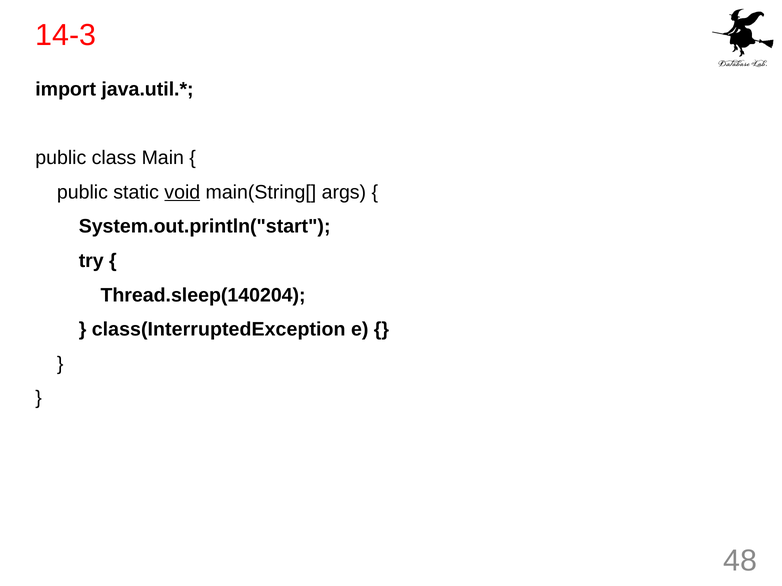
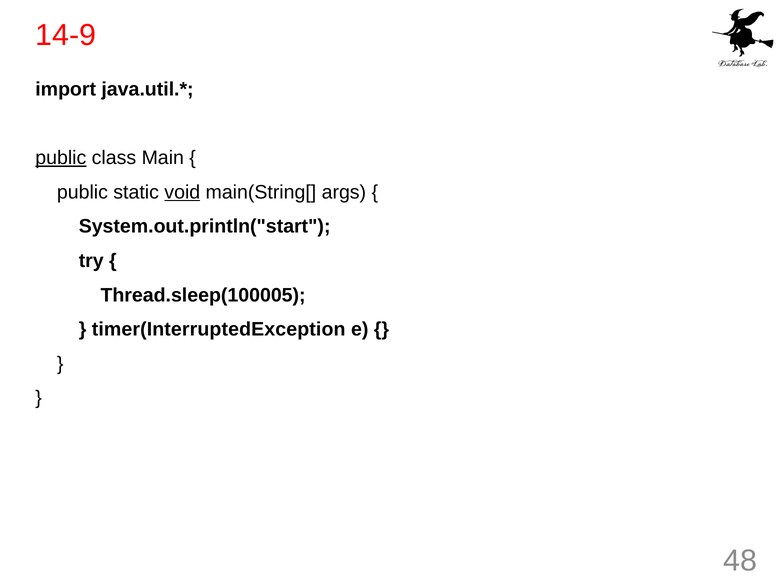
14-3: 14-3 -> 14-9 (66, 35)
public underline: none -> present (61, 158)
Thread.sleep(140204: Thread.sleep(140204 -> Thread.sleep(100005 (203, 295)
class(InterruptedException: class(InterruptedException -> timer(InterruptedException (219, 330)
